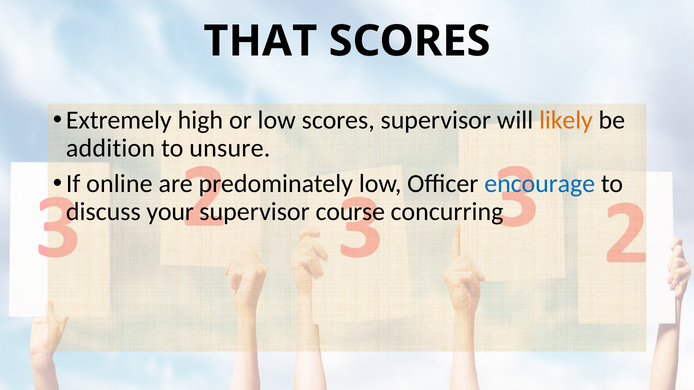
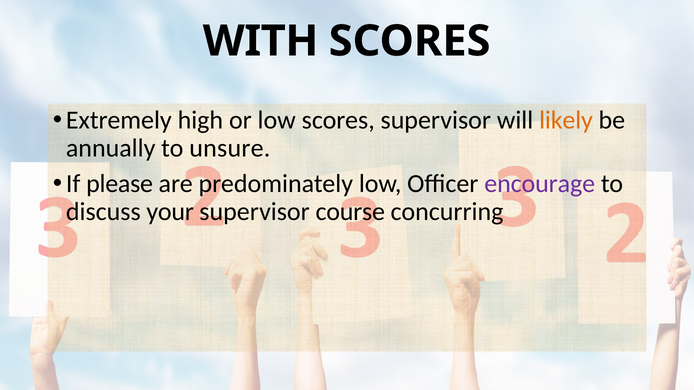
THAT: THAT -> WITH (261, 41)
addition: addition -> annually (111, 149)
online: online -> please (120, 184)
encourage colour: blue -> purple (540, 184)
